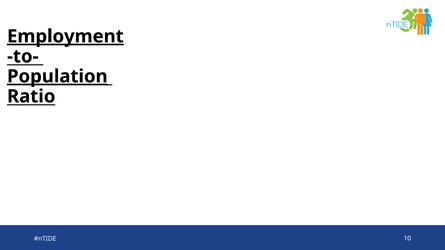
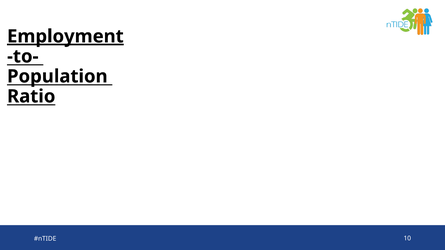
Population underline: present -> none (57, 76)
